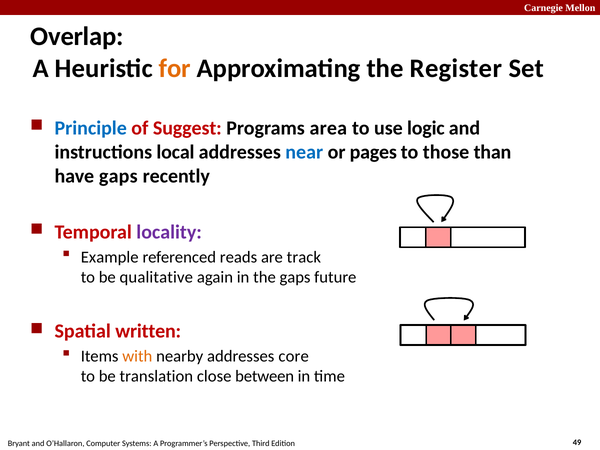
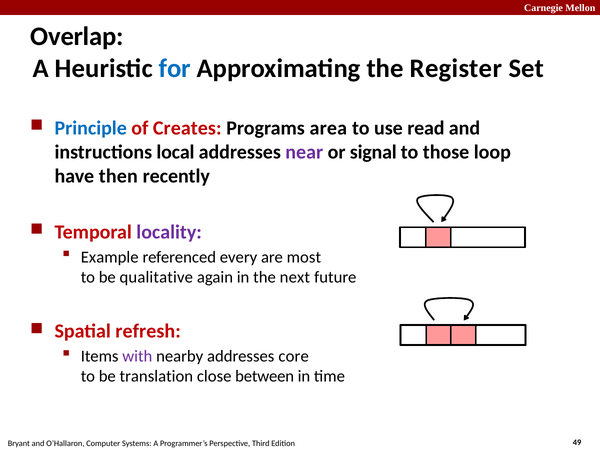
for colour: orange -> blue (175, 68)
Suggest: Suggest -> Creates (187, 128)
logic: logic -> read (426, 128)
near colour: blue -> purple (304, 152)
pages: pages -> signal (373, 152)
than: than -> loop (492, 152)
have gaps: gaps -> then (118, 176)
reads: reads -> every (239, 257)
track: track -> most (304, 257)
the gaps: gaps -> next (295, 277)
written: written -> refresh (148, 331)
with colour: orange -> purple (137, 356)
